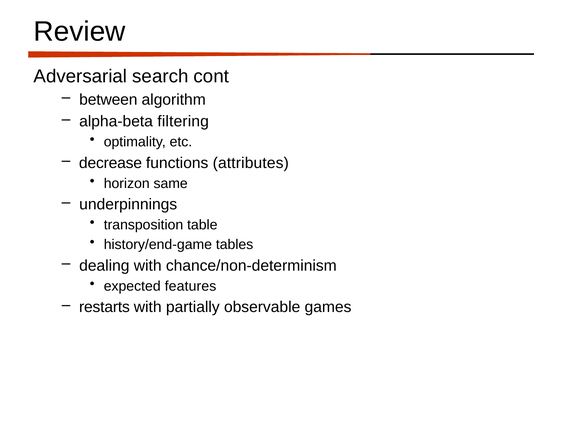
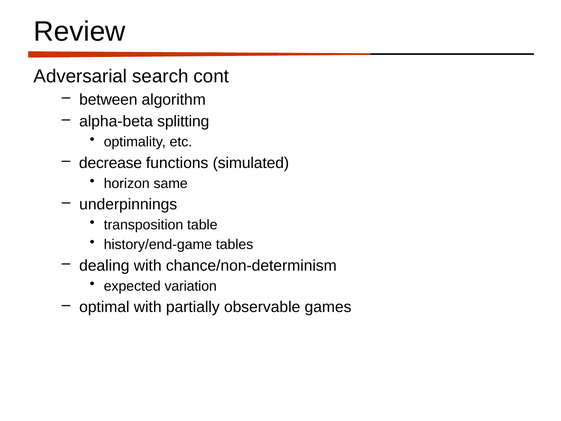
filtering: filtering -> splitting (183, 121)
attributes: attributes -> simulated (251, 163)
features: features -> variation (191, 286)
restarts: restarts -> optimal (104, 307)
